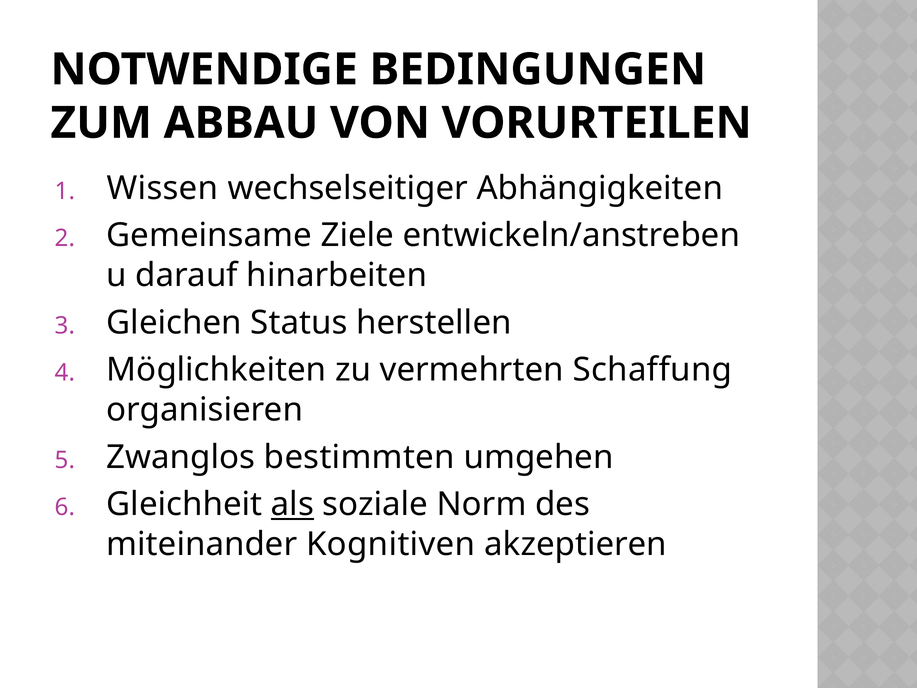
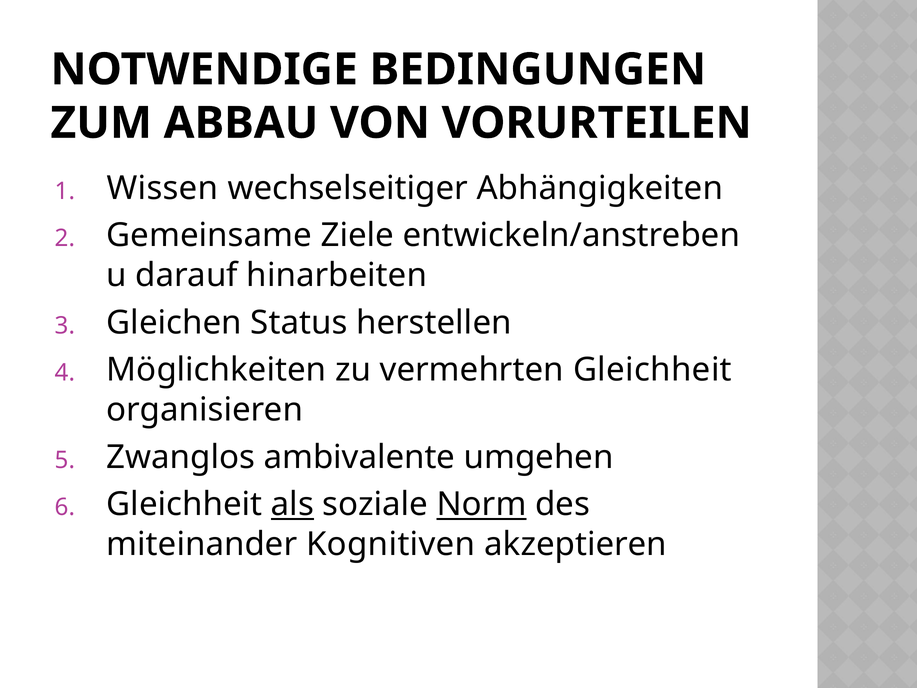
vermehrten Schaffung: Schaffung -> Gleichheit (652, 370)
bestimmten: bestimmten -> ambivalente (359, 457)
Norm underline: none -> present (482, 504)
